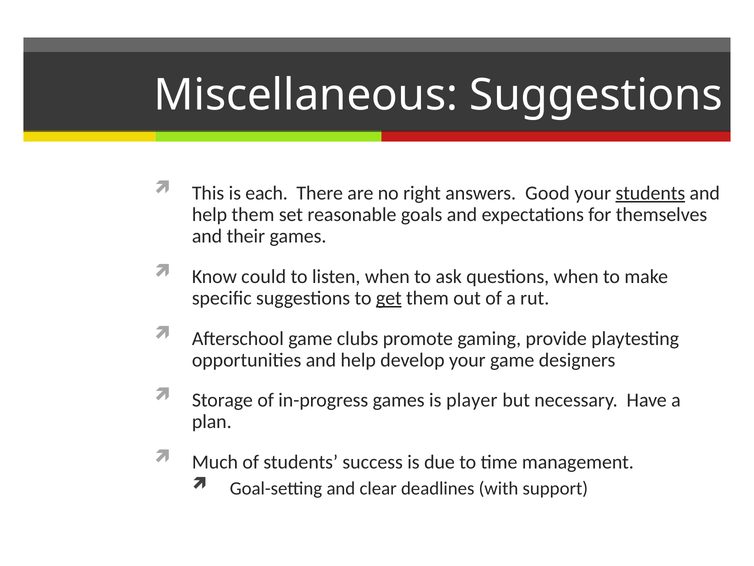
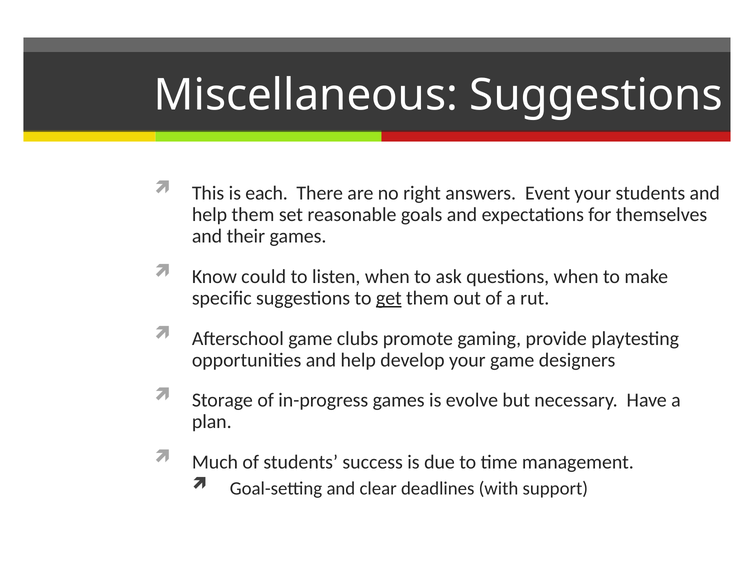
Good: Good -> Event (548, 193)
students underline: present -> none (650, 193)
player: player -> evolve (472, 400)
